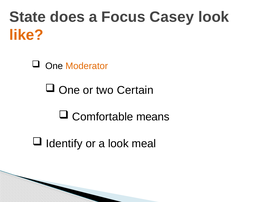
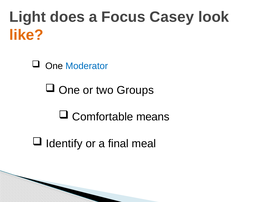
State: State -> Light (28, 17)
Moderator colour: orange -> blue (87, 66)
Certain: Certain -> Groups (135, 90)
a look: look -> final (118, 143)
